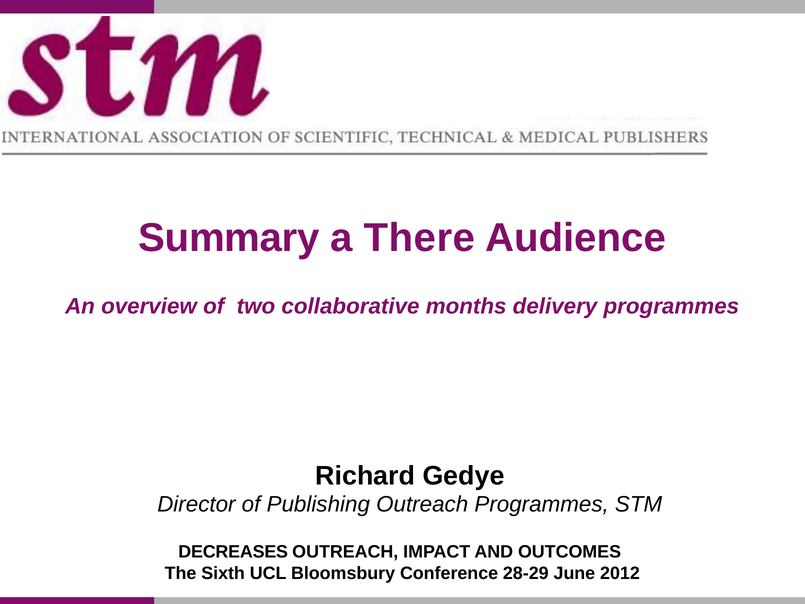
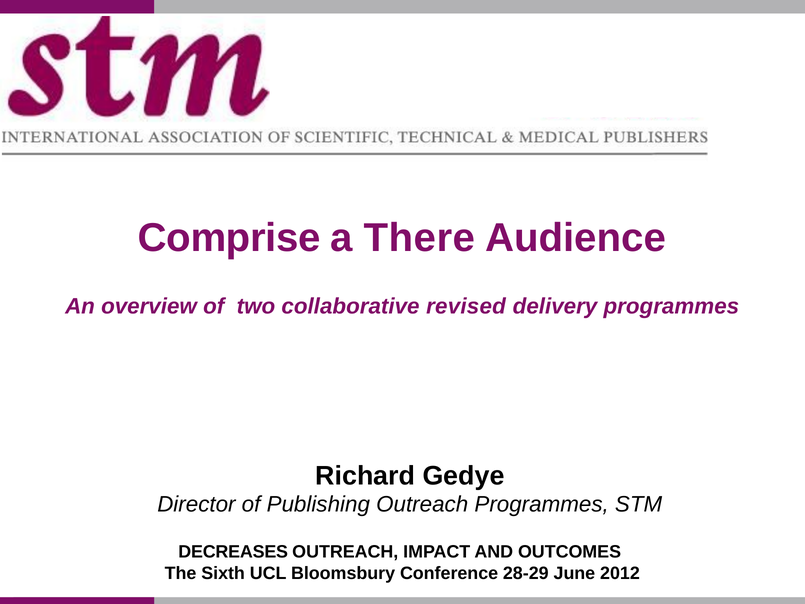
Summary: Summary -> Comprise (229, 238)
months: months -> revised (466, 306)
